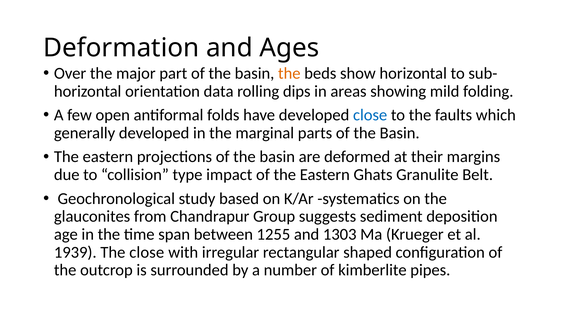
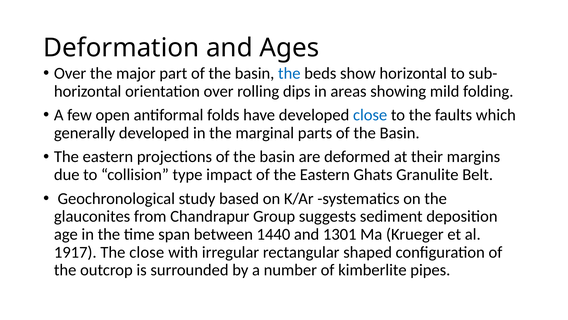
the colour: orange -> blue (289, 73)
orientation data: data -> over (219, 91)
1255: 1255 -> 1440 (273, 234)
1303: 1303 -> 1301 (340, 234)
1939: 1939 -> 1917 (75, 252)
